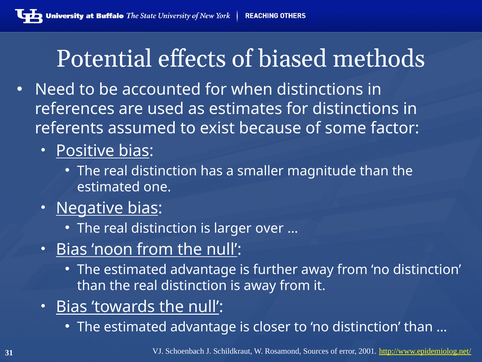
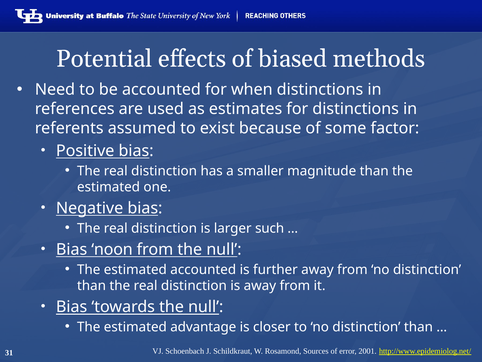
over: over -> such (270, 228)
advantage: advantage -> accounted (203, 269)
